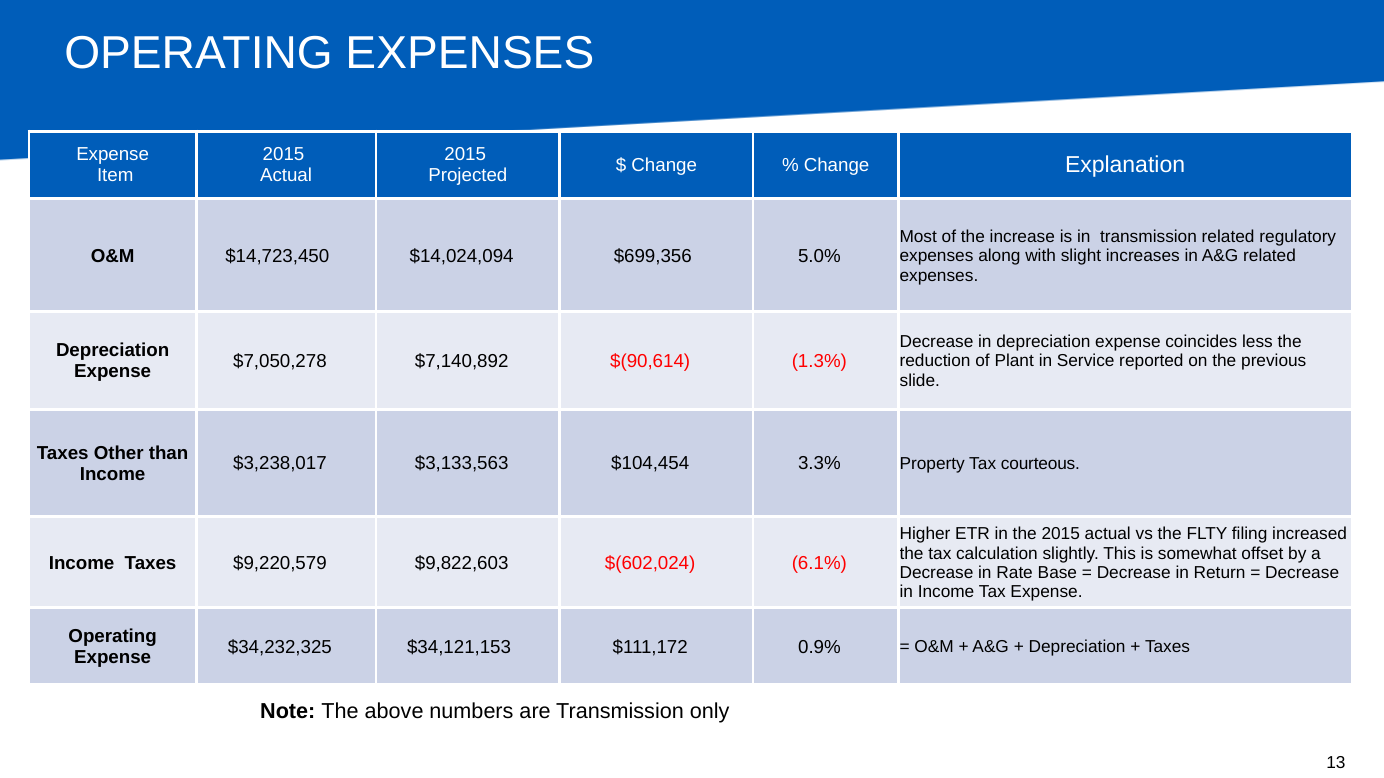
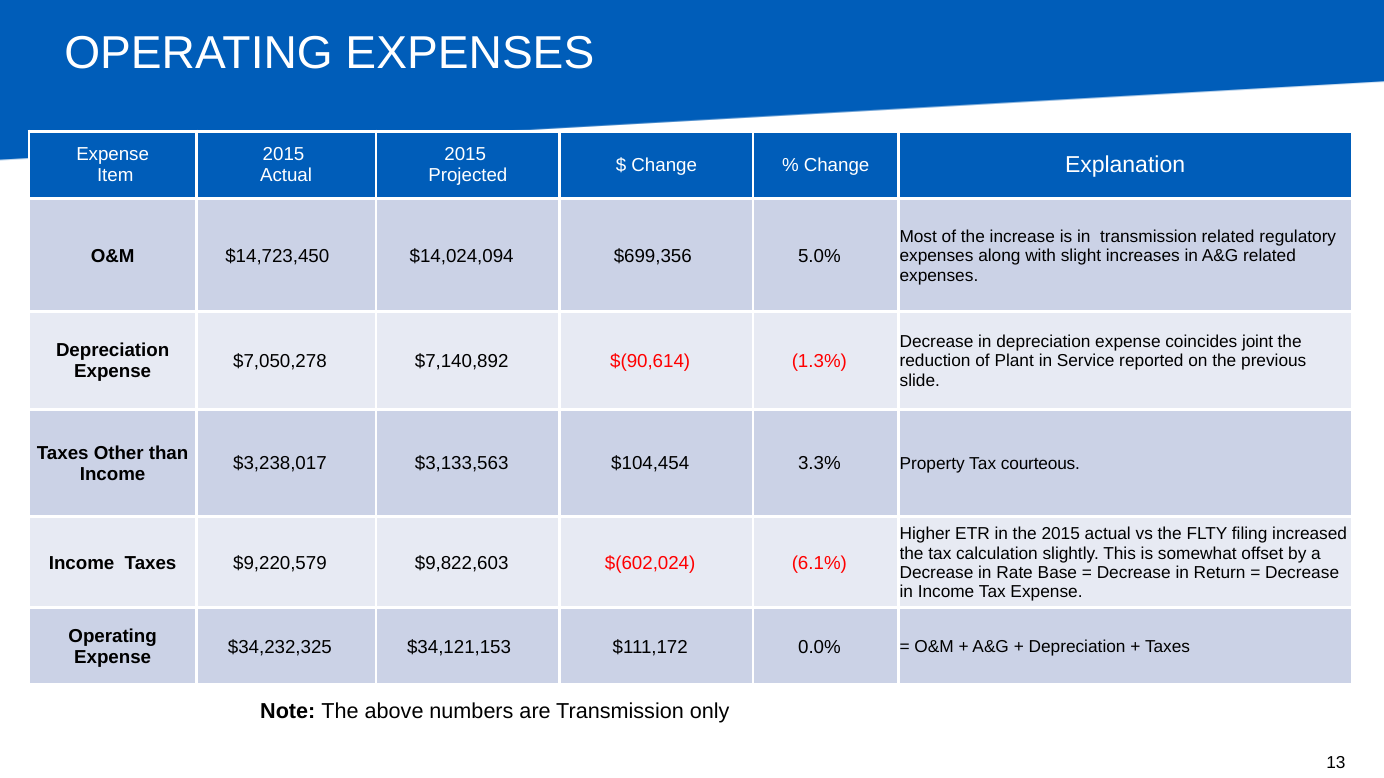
less: less -> joint (1258, 342)
0.9%: 0.9% -> 0.0% (819, 647)
